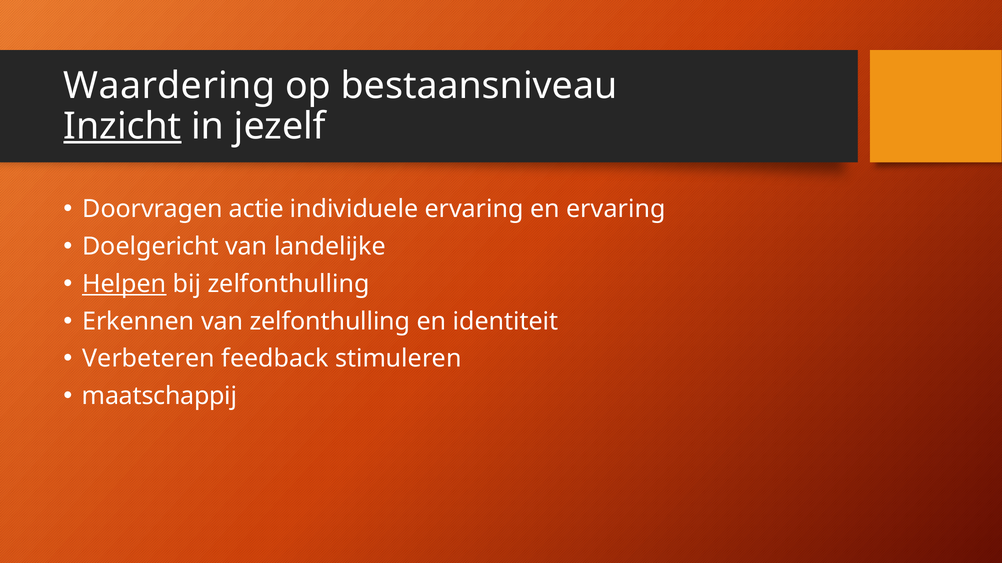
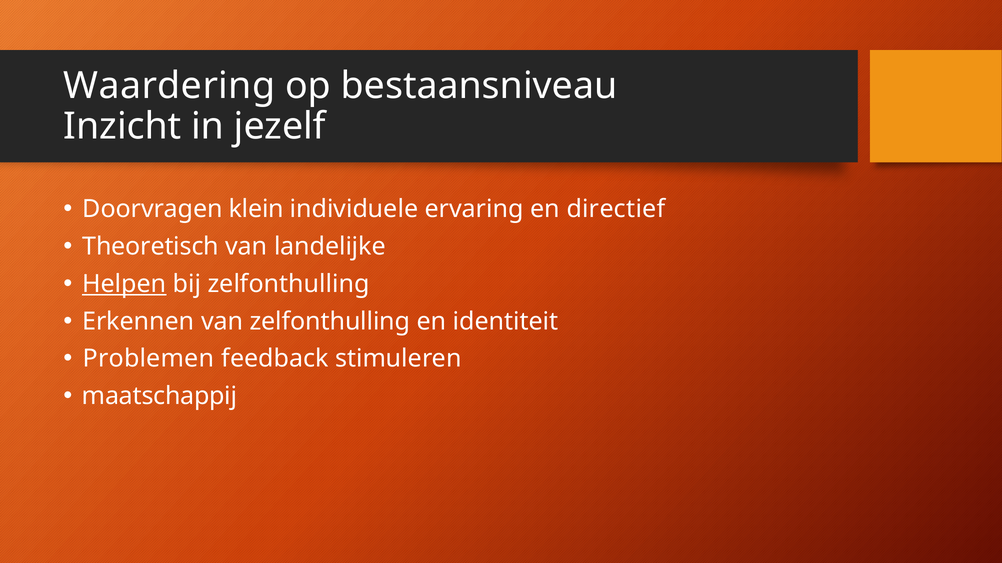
Inzicht underline: present -> none (122, 126)
actie: actie -> klein (256, 209)
en ervaring: ervaring -> directief (616, 209)
Doelgericht: Doelgericht -> Theoretisch (151, 247)
Verbeteren: Verbeteren -> Problemen (149, 359)
